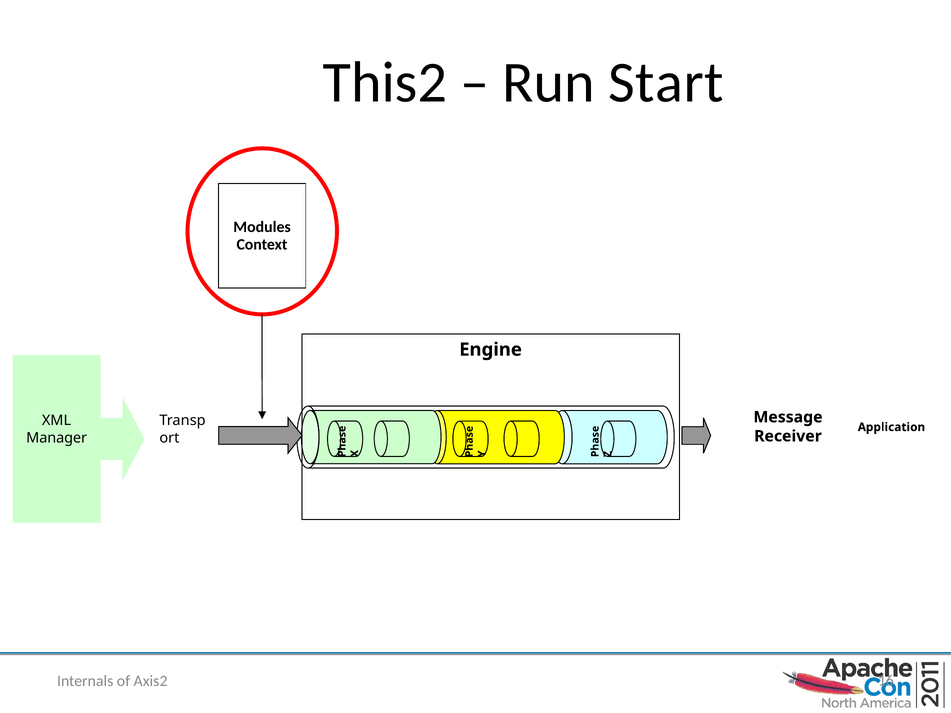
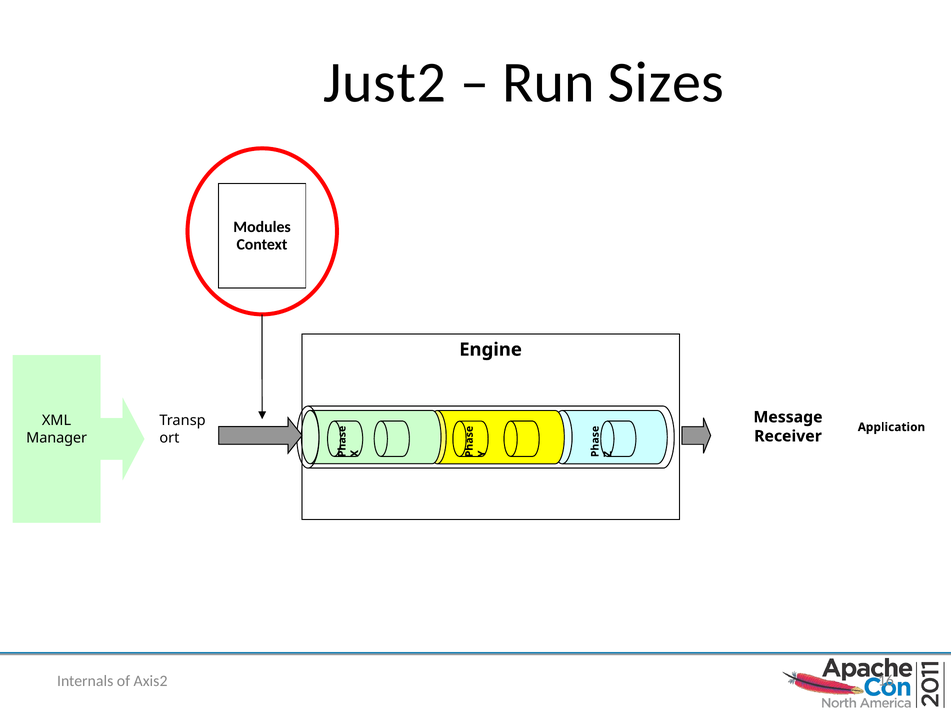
This2: This2 -> Just2 (385, 83)
Start: Start -> Sizes (666, 83)
